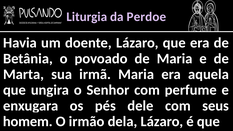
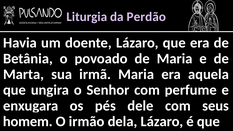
Perdoe: Perdoe -> Perdão (146, 17)
